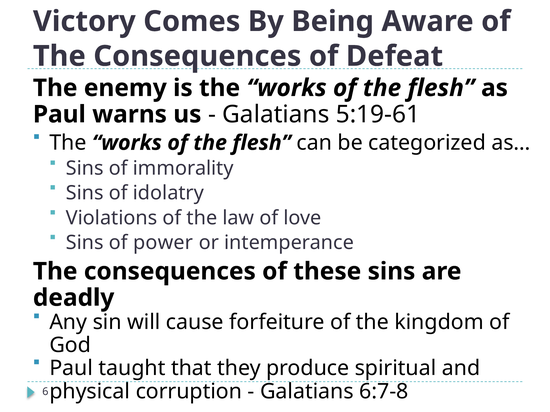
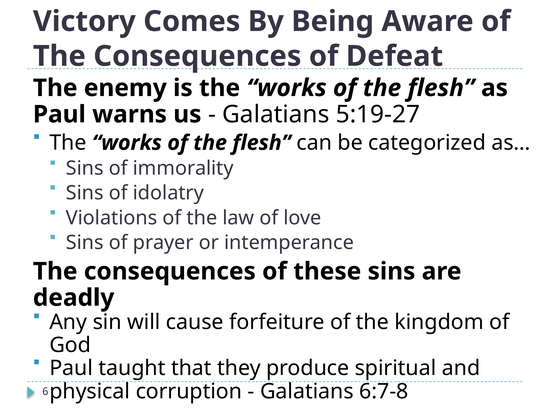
5:19-61: 5:19-61 -> 5:19-27 (378, 115)
power: power -> prayer (163, 243)
